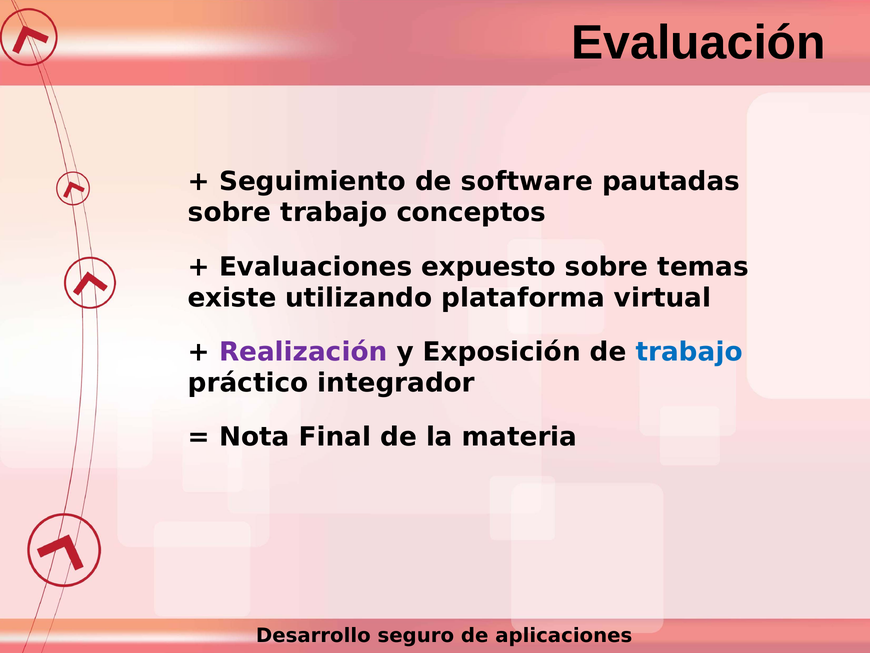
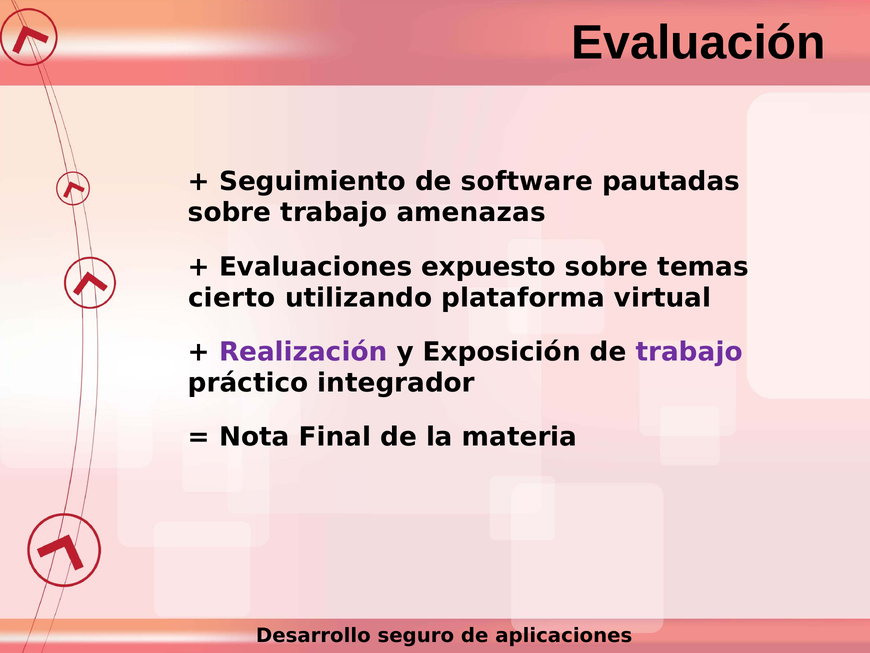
conceptos: conceptos -> amenazas (471, 213)
existe: existe -> cierto (232, 298)
trabajo colour: blue -> purple (689, 352)
